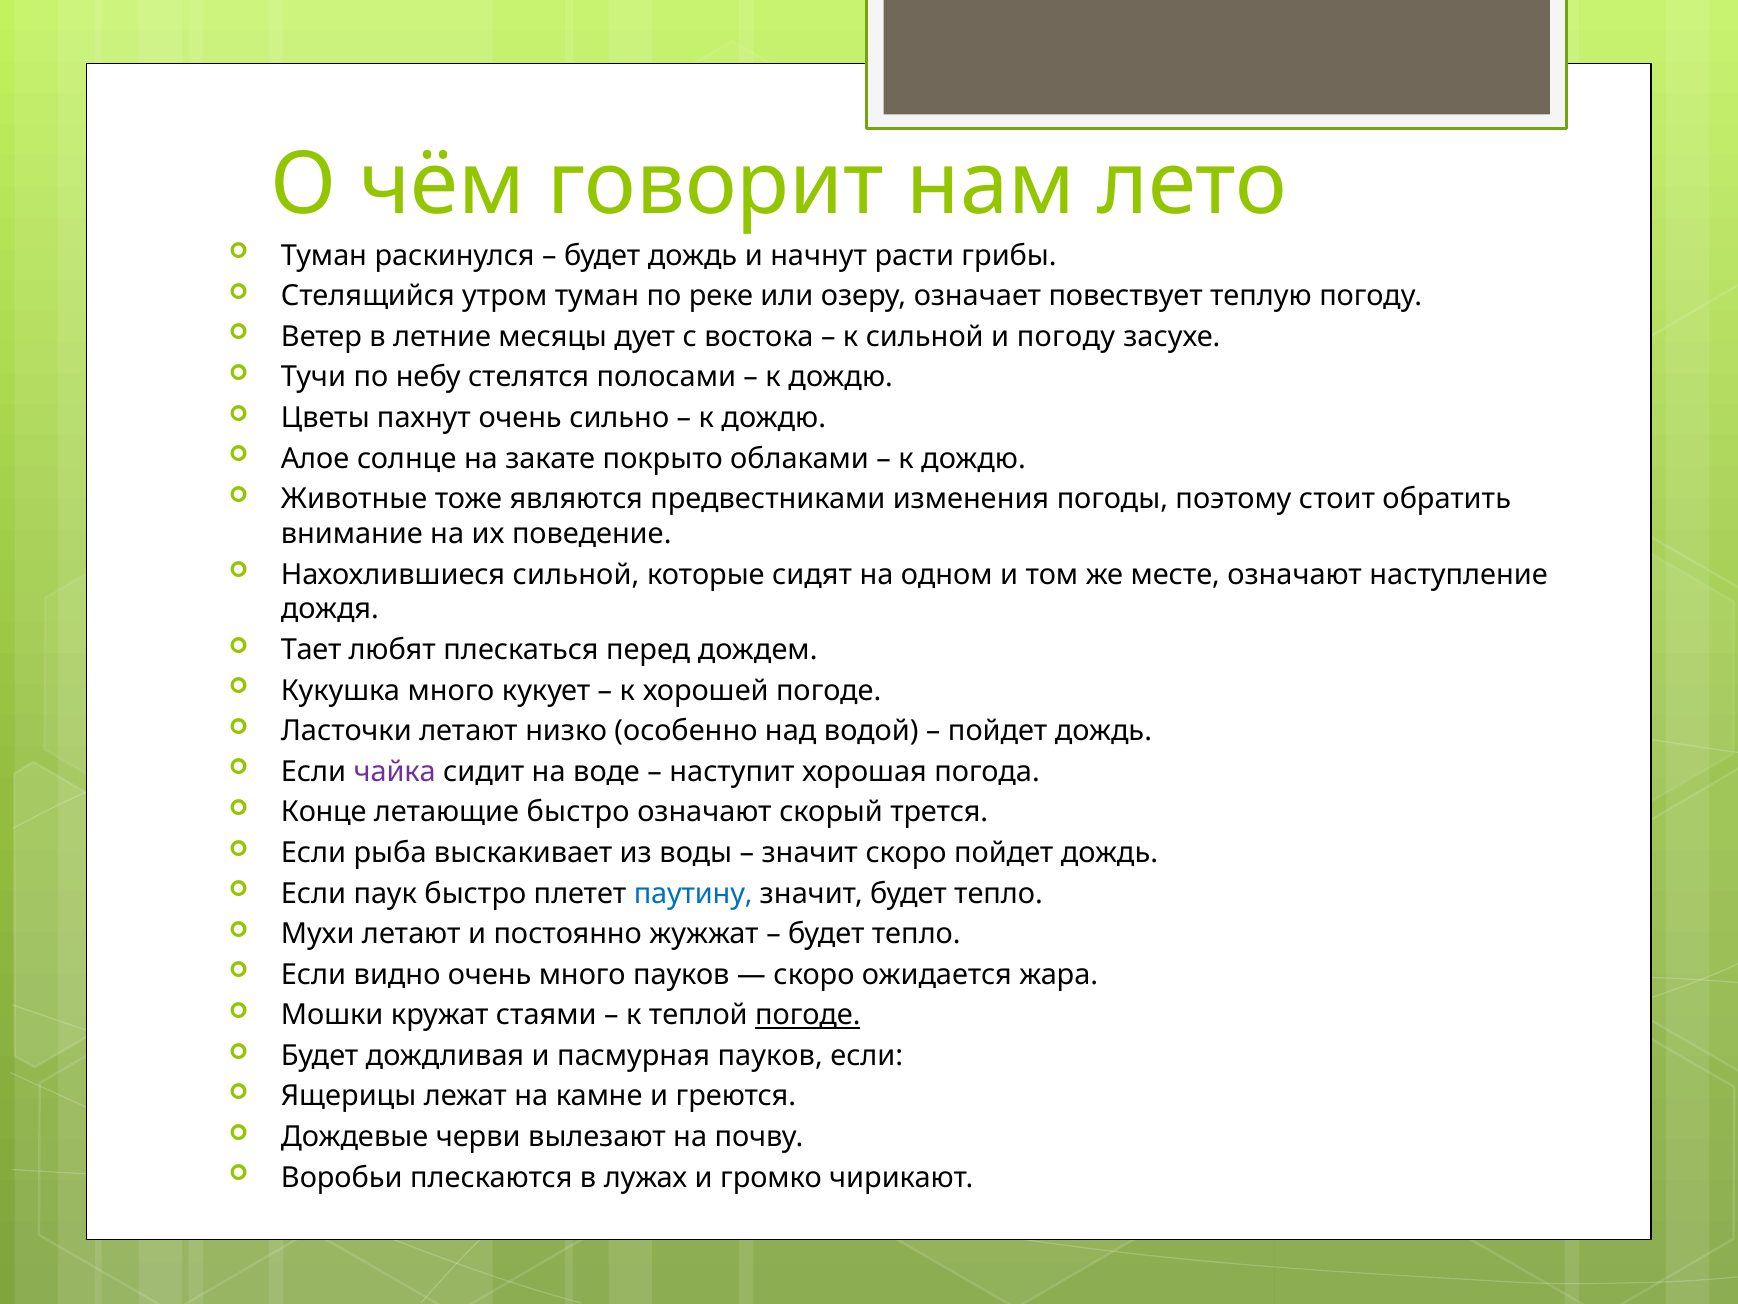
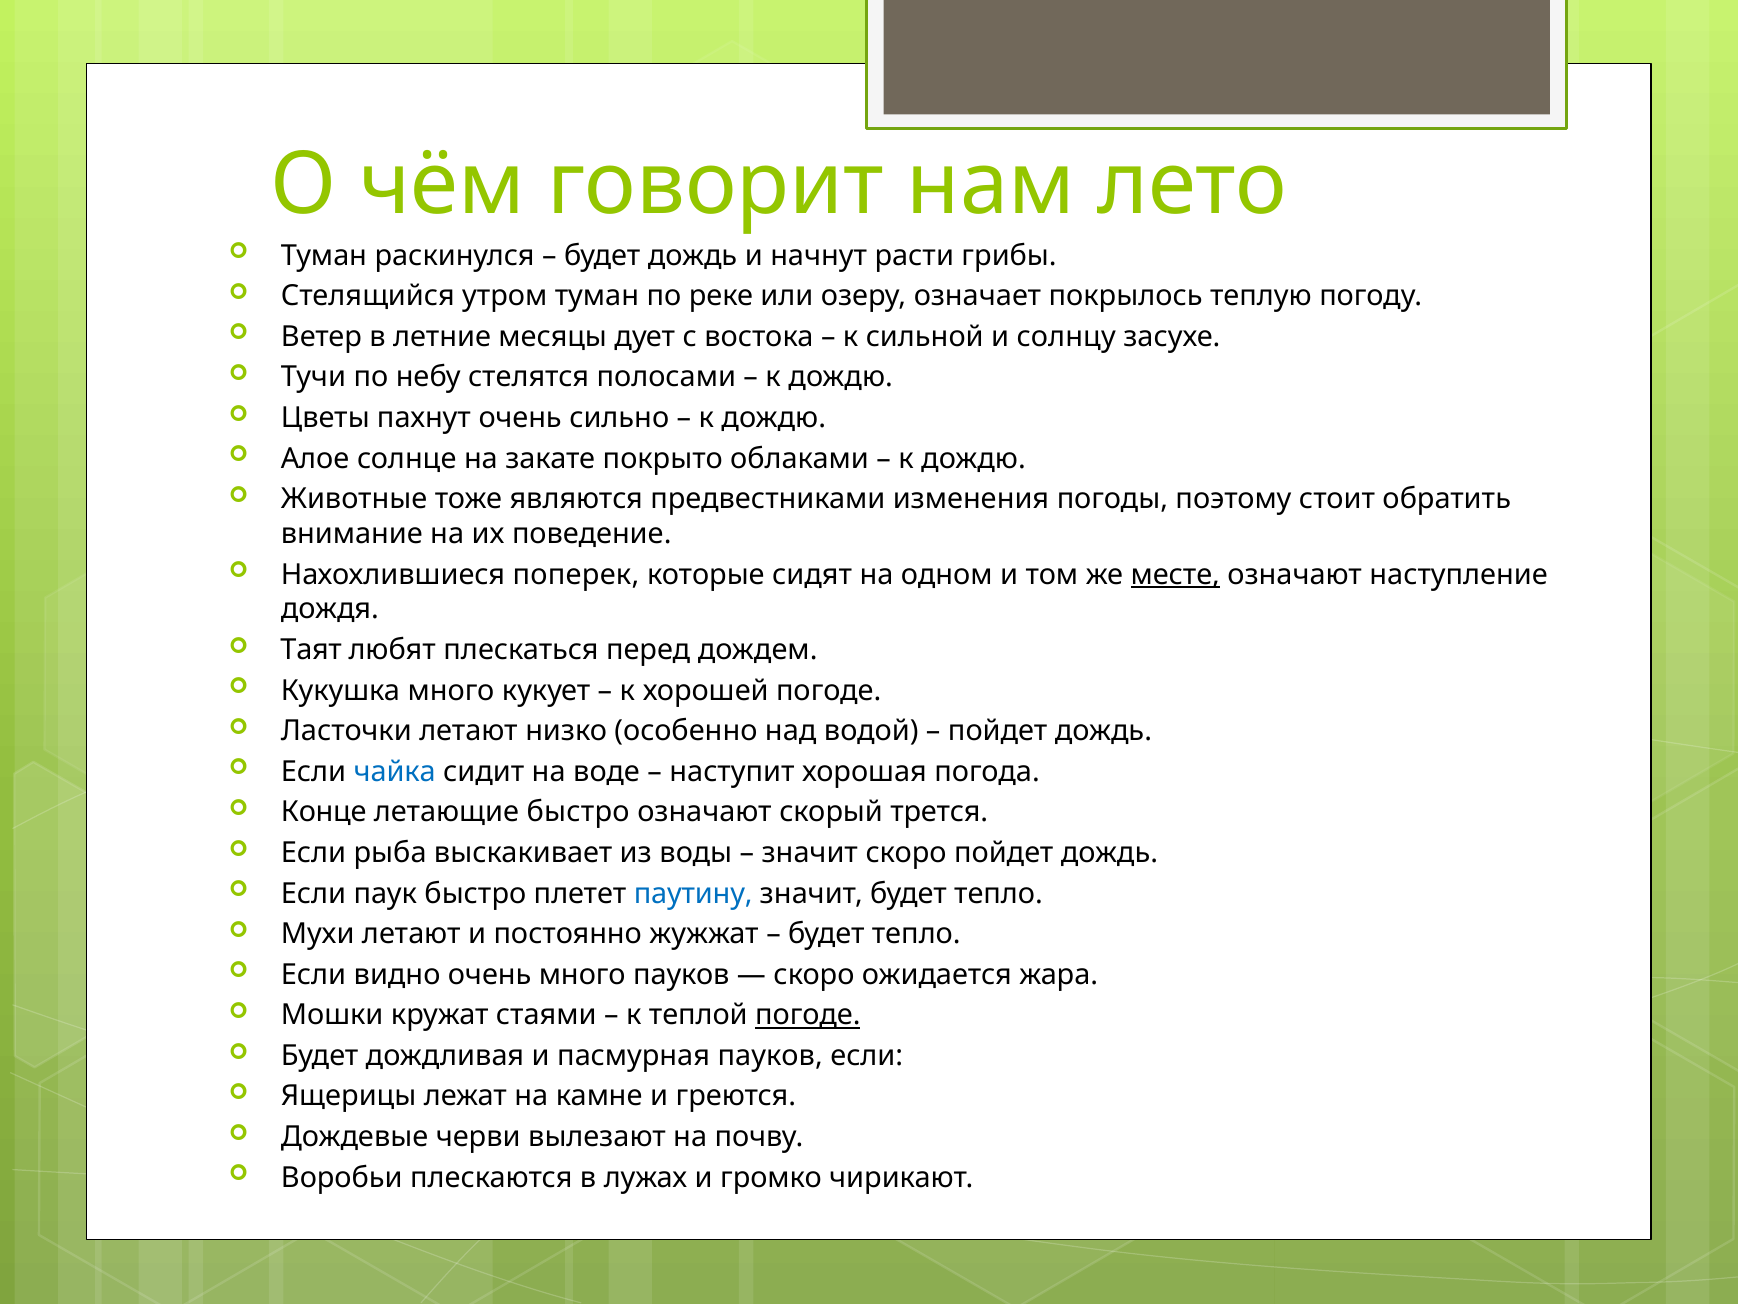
повествует: повествует -> покрылось (1126, 296)
и погоду: погоду -> солнцу (1066, 337)
Нахохлившиеся сильной: сильной -> поперек (576, 574)
месте underline: none -> present (1175, 574)
Тает: Тает -> Таят (311, 650)
чайка colour: purple -> blue (395, 771)
